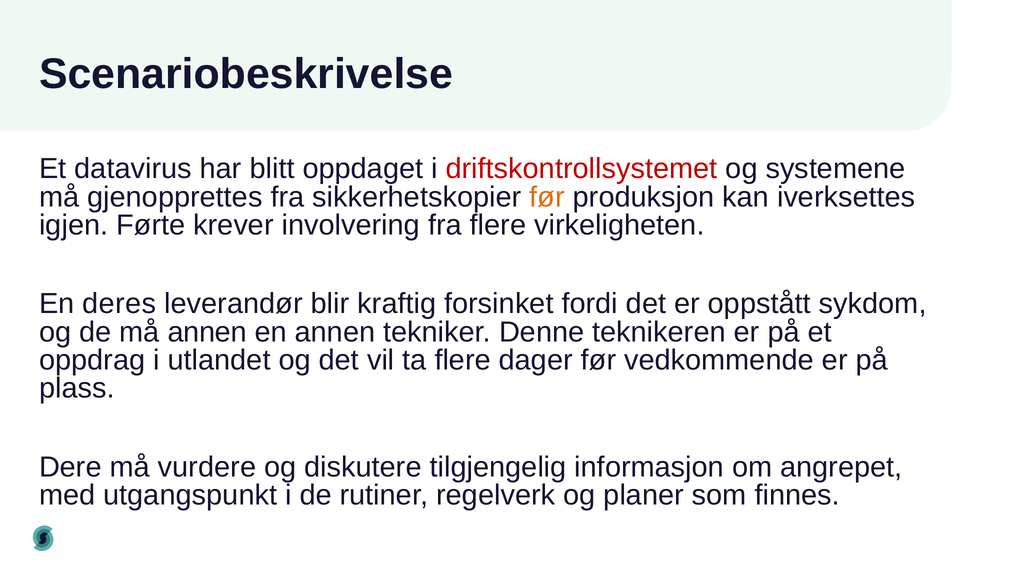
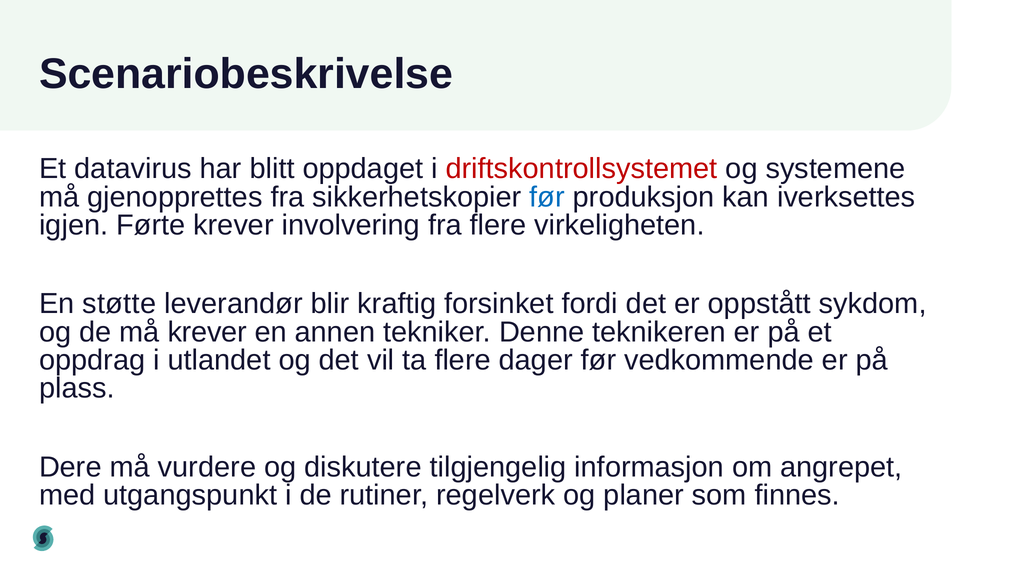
før colour: orange -> blue (547, 197)
deres: deres -> støtte (119, 304)
må annen: annen -> krever (207, 332)
